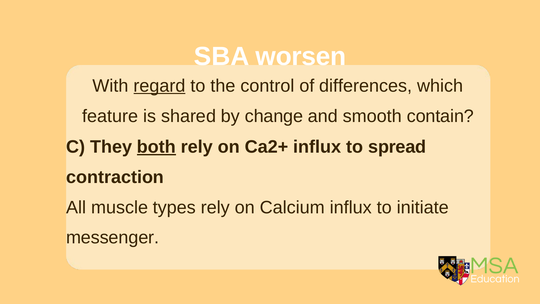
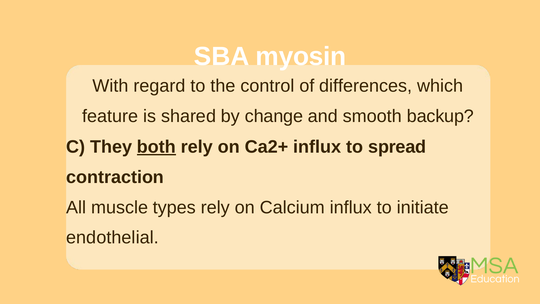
worsen: worsen -> myosin (301, 57)
regard underline: present -> none (160, 86)
contain: contain -> backup (440, 116)
messenger: messenger -> endothelial (113, 237)
